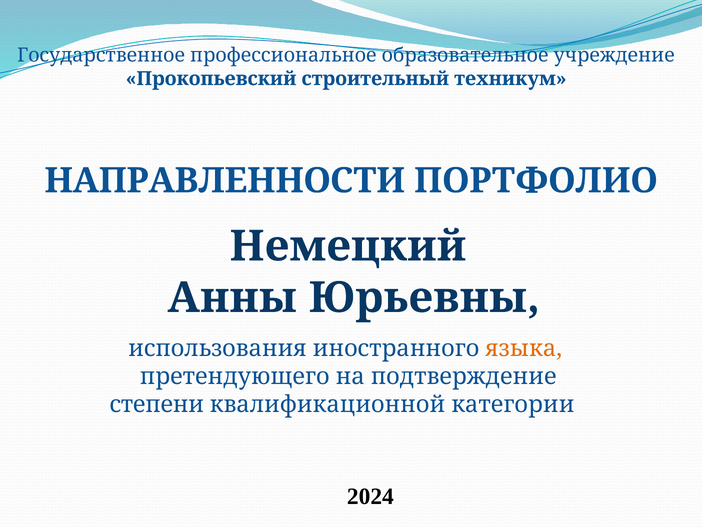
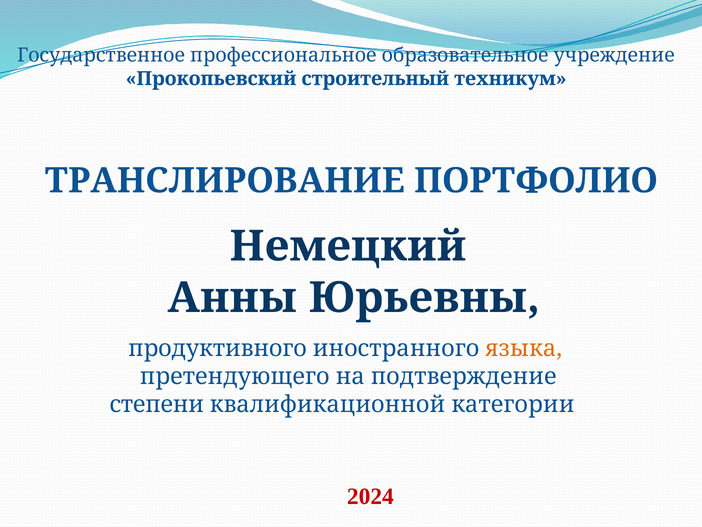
НАПРАВЛЕННОСТИ: НАПРАВЛЕННОСТИ -> ТРАНСЛИРОВАНИЕ (225, 181)
использования: использования -> продуктивного (218, 348)
2024 colour: black -> red (370, 496)
